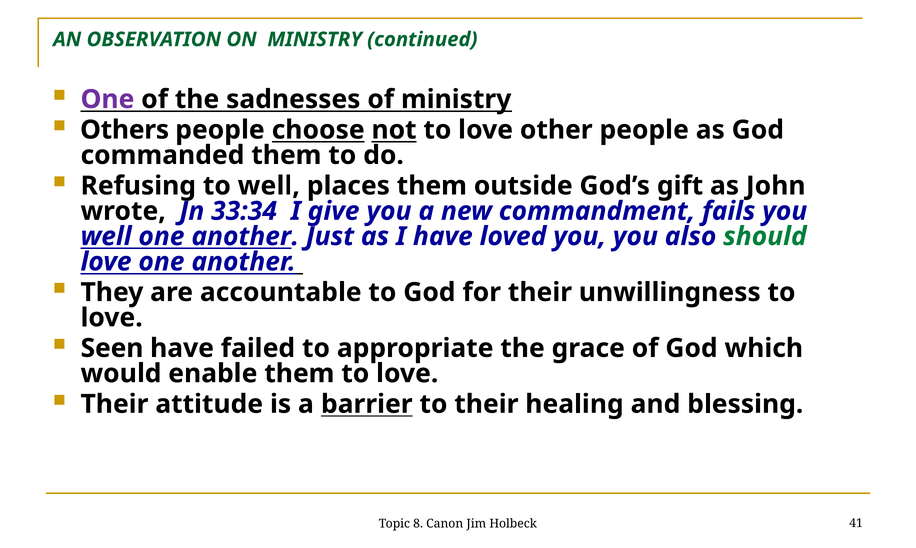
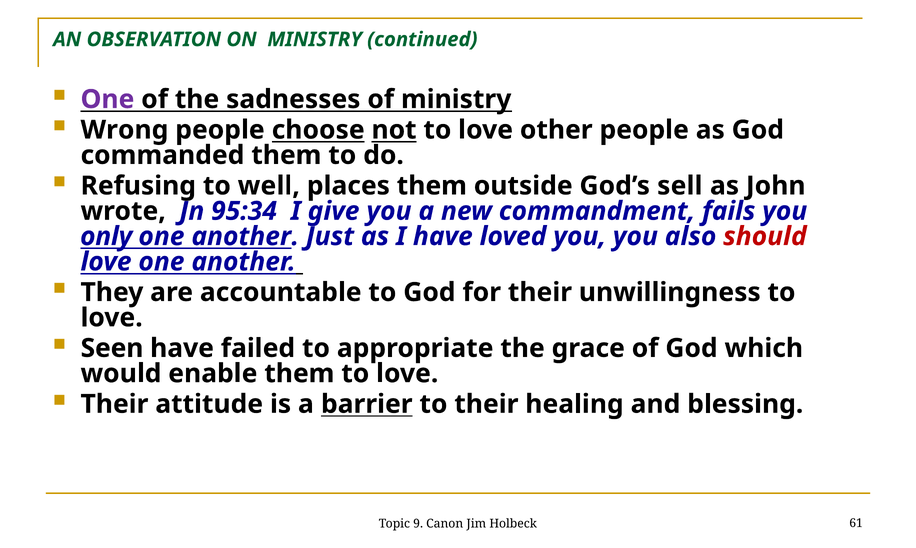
Others: Others -> Wrong (124, 130)
gift: gift -> sell (680, 186)
33:34: 33:34 -> 95:34 (244, 211)
well: well -> only (106, 237)
should colour: green -> red (765, 237)
8: 8 -> 9 (418, 524)
41: 41 -> 61 (856, 524)
